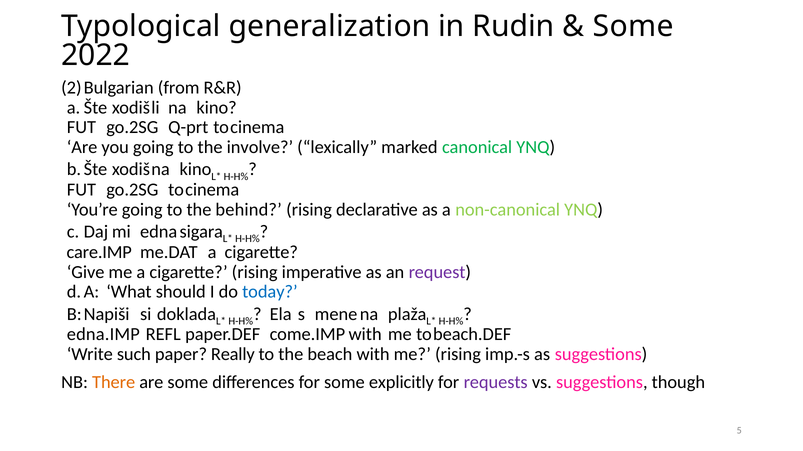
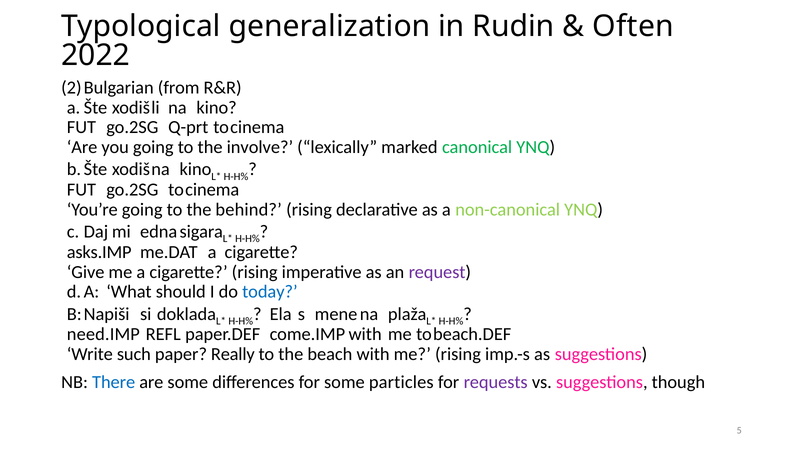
Some: Some -> Often (633, 26)
care.IMP: care.IMP -> asks.IMP (99, 253)
edna.IMP: edna.IMP -> need.IMP (103, 335)
There colour: orange -> blue (114, 383)
explicitly: explicitly -> particles (401, 383)
